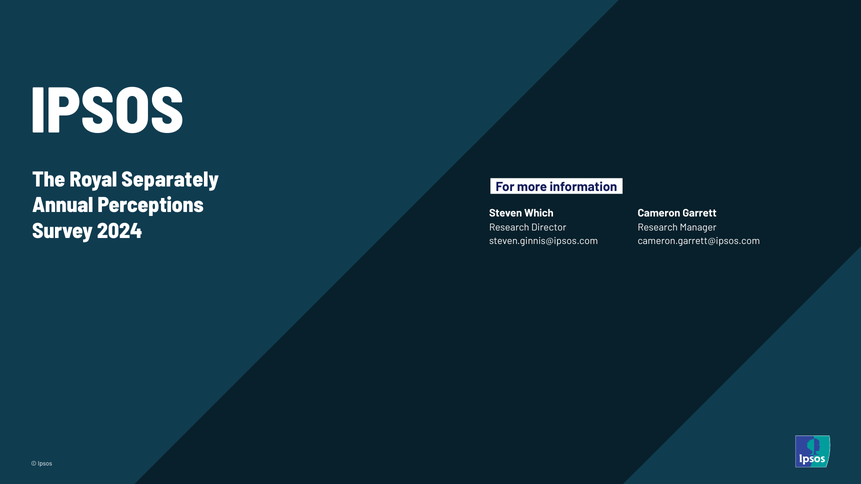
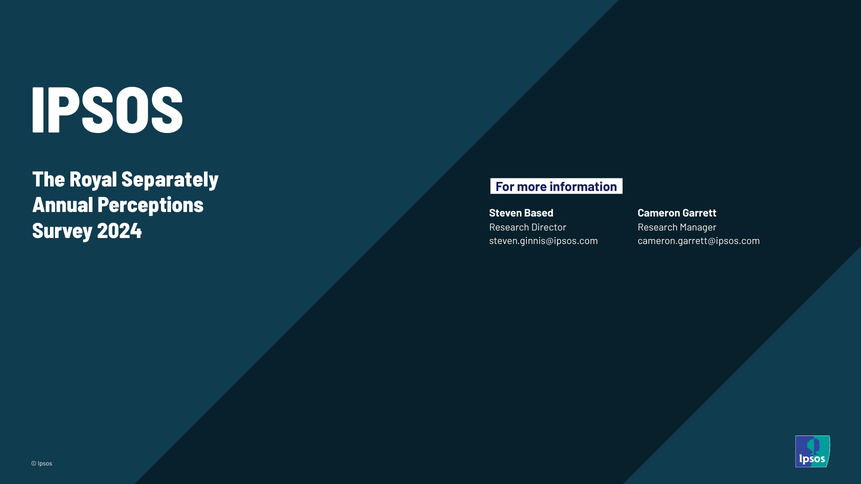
Which: Which -> Based (539, 213)
